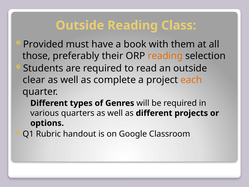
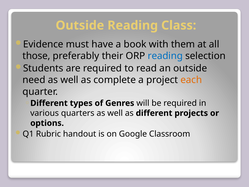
Provided: Provided -> Evidence (43, 44)
reading colour: orange -> blue (165, 56)
clear: clear -> need (34, 80)
